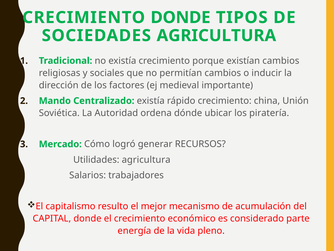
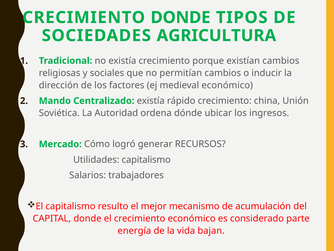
medieval importante: importante -> económico (227, 85)
piratería: piratería -> ingresos (269, 113)
Utilidades agricultura: agricultura -> capitalismo (146, 159)
pleno: pleno -> bajan (211, 230)
